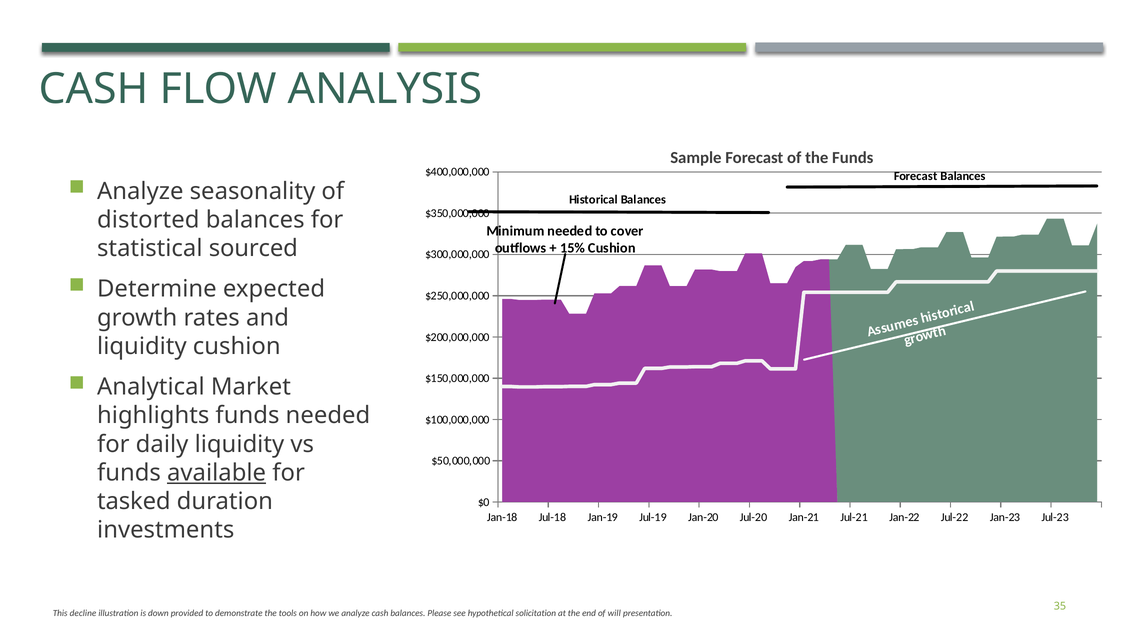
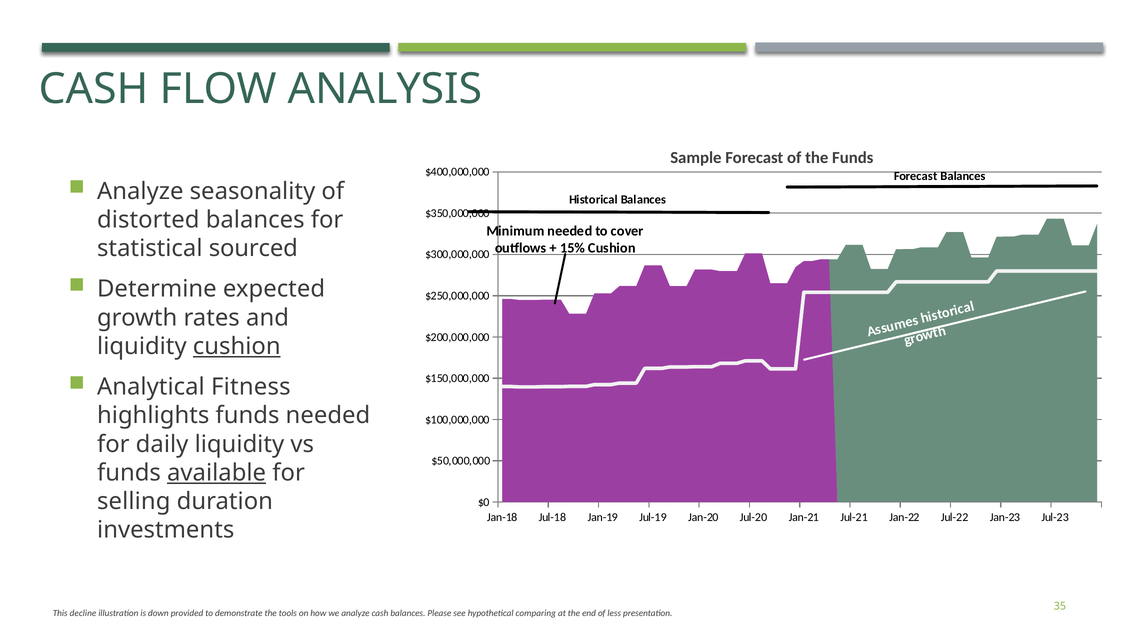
cushion underline: none -> present (237, 346)
Market: Market -> Fitness (251, 387)
tasked: tasked -> selling (134, 502)
solicitation: solicitation -> comparing (536, 613)
will: will -> less (614, 613)
